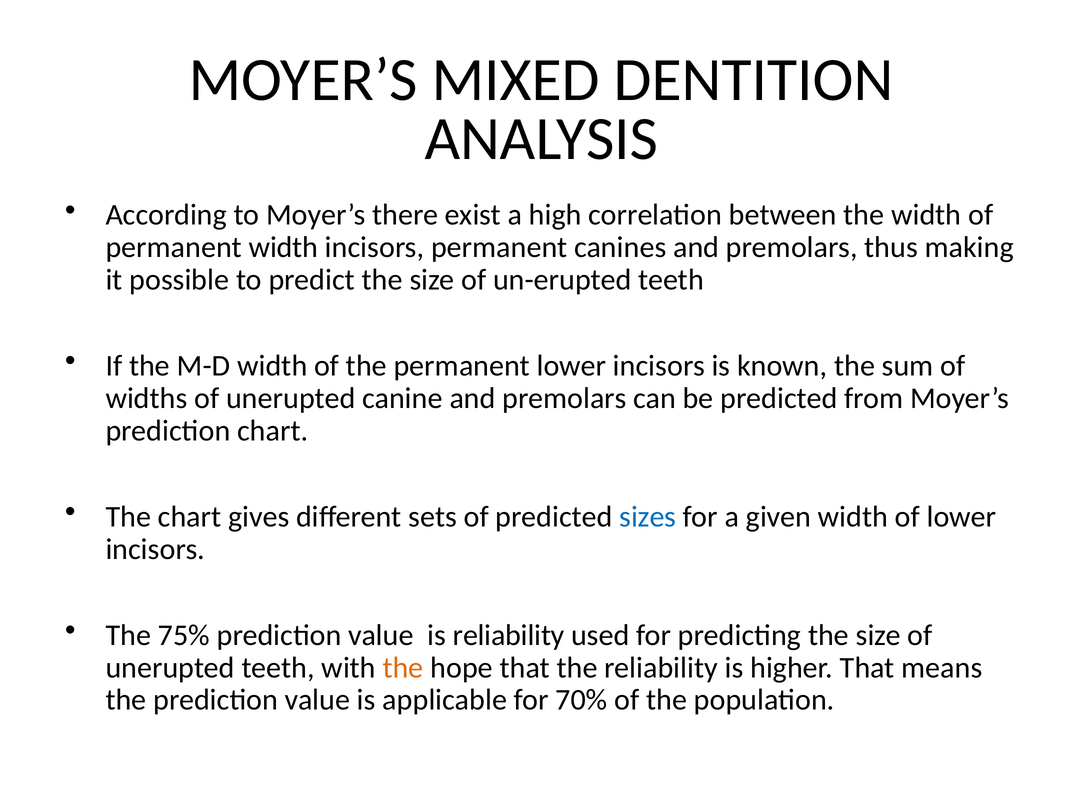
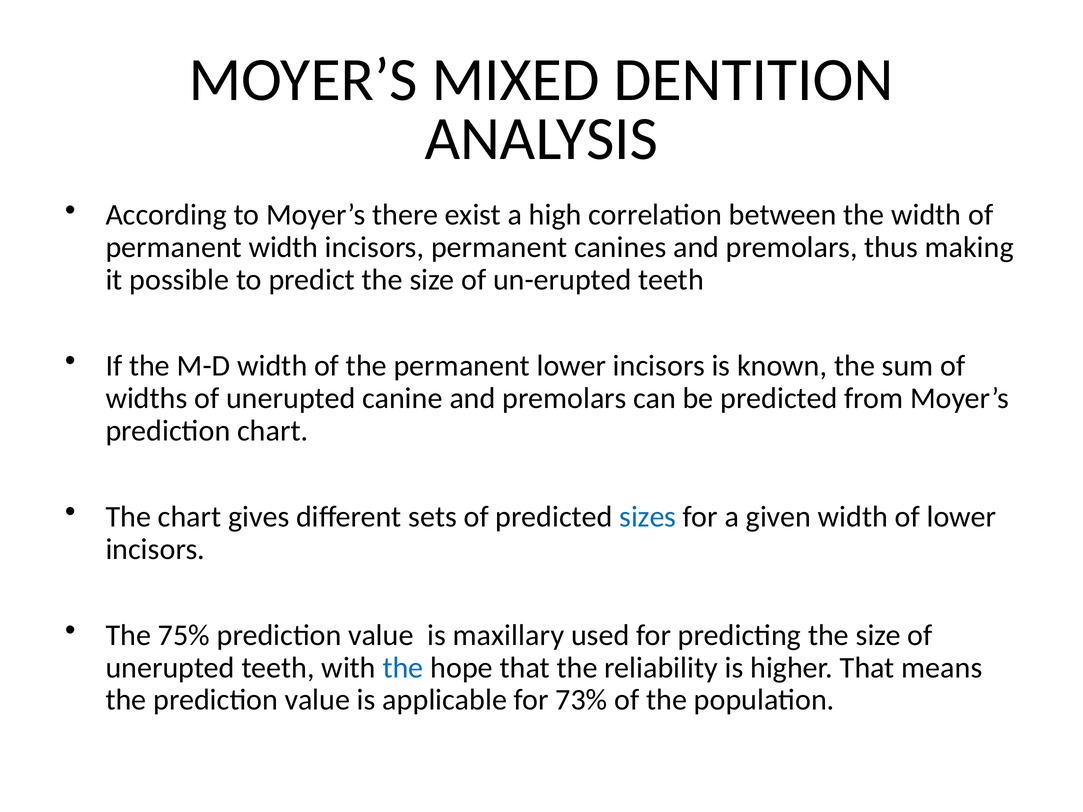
is reliability: reliability -> maxillary (508, 635)
the colour: orange -> blue (403, 668)
70%: 70% -> 73% (581, 700)
